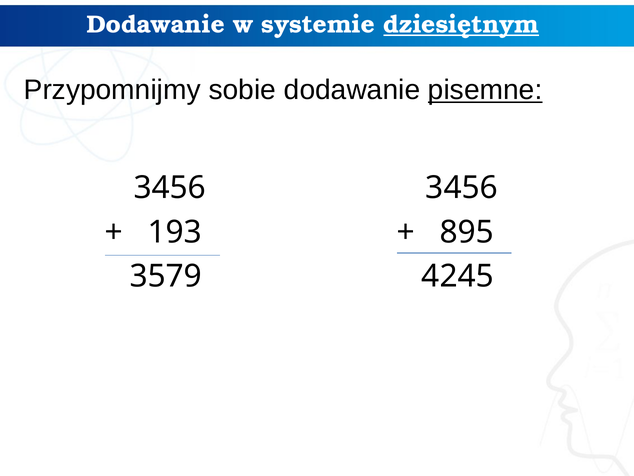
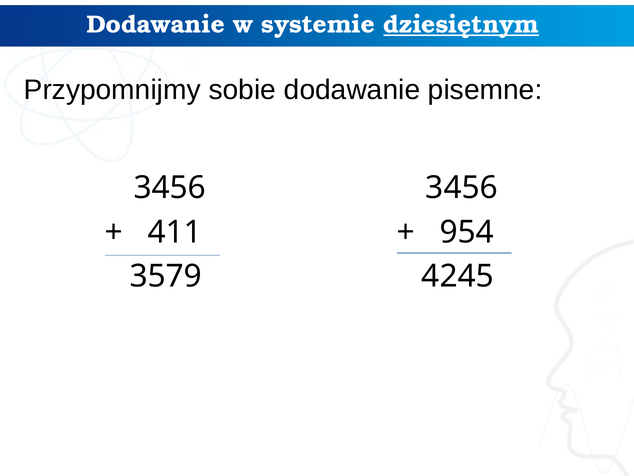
pisemne underline: present -> none (485, 90)
193: 193 -> 411 (175, 232)
895: 895 -> 954 (467, 232)
